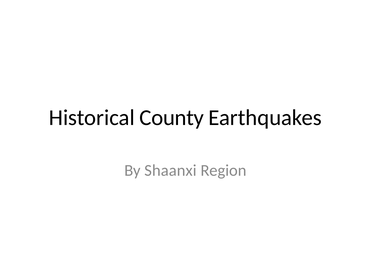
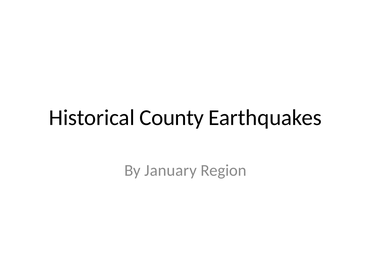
Shaanxi: Shaanxi -> January (171, 171)
